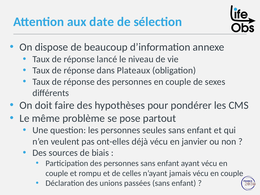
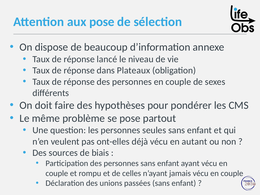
aux date: date -> pose (102, 22)
janvier: janvier -> autant (194, 142)
